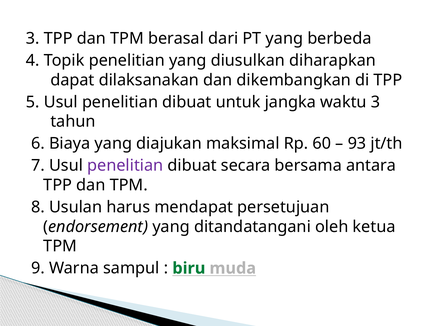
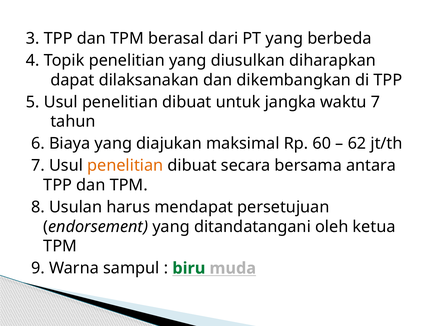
waktu 3: 3 -> 7 (376, 102)
93: 93 -> 62 (357, 143)
penelitian colour: purple -> orange (125, 165)
